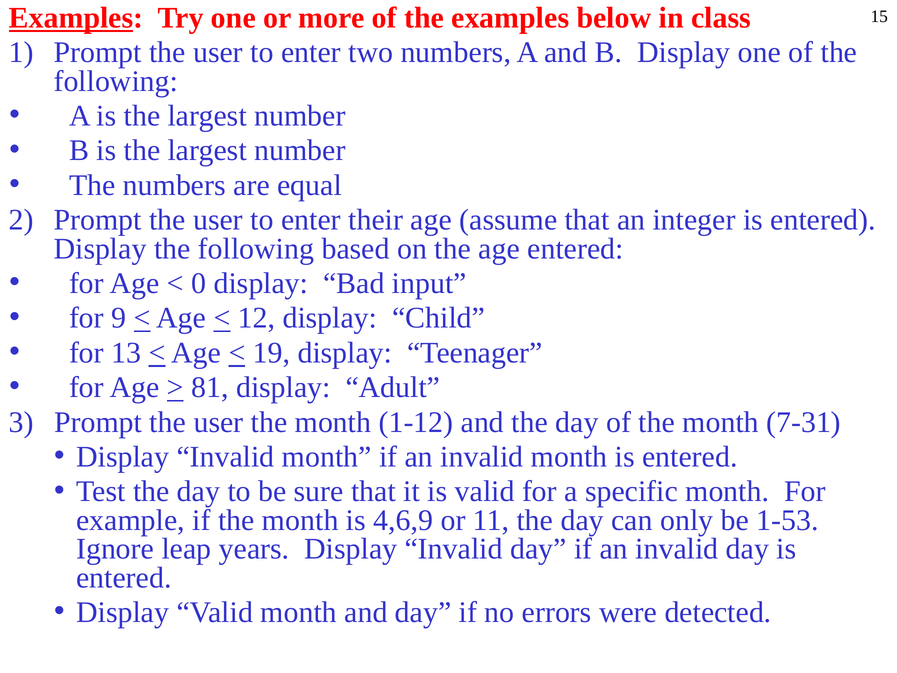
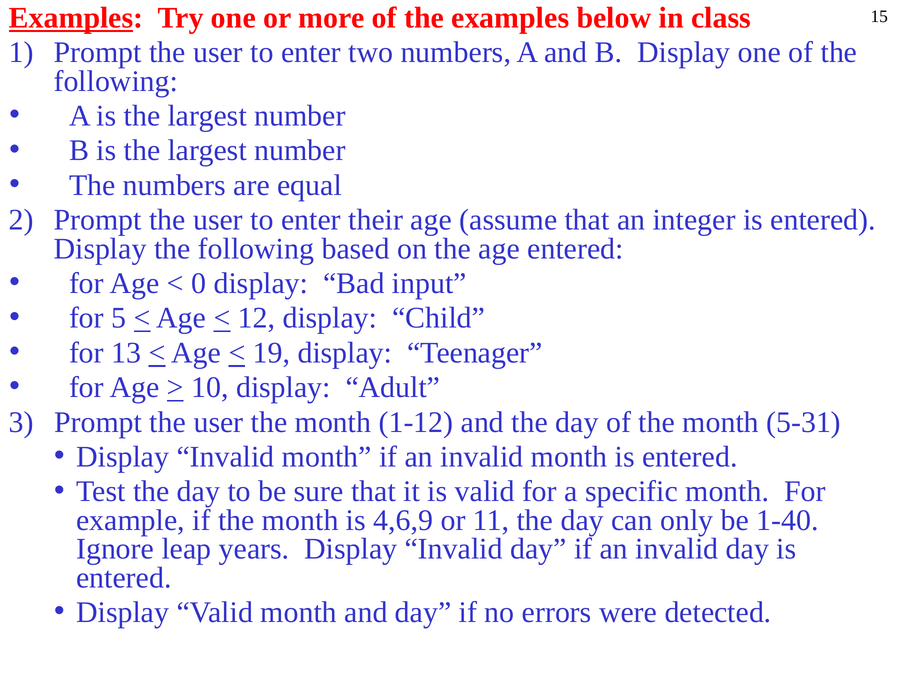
9: 9 -> 5 (119, 318)
81: 81 -> 10 (210, 387)
7-31: 7-31 -> 5-31 (804, 422)
1-53: 1-53 -> 1-40 (788, 520)
